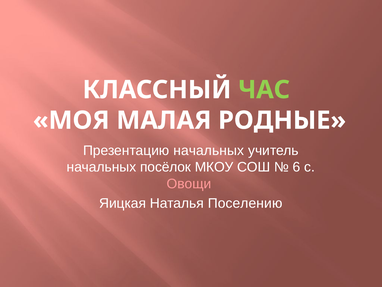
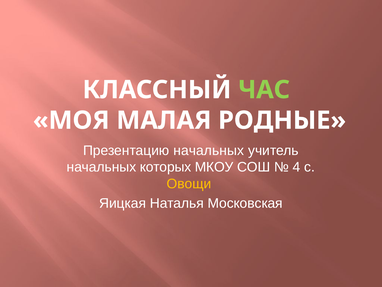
посёлок: посёлок -> которых (166, 167)
6: 6 -> 4 (297, 167)
Овощи colour: pink -> yellow (189, 183)
Поселению: Поселению -> Московская (245, 203)
